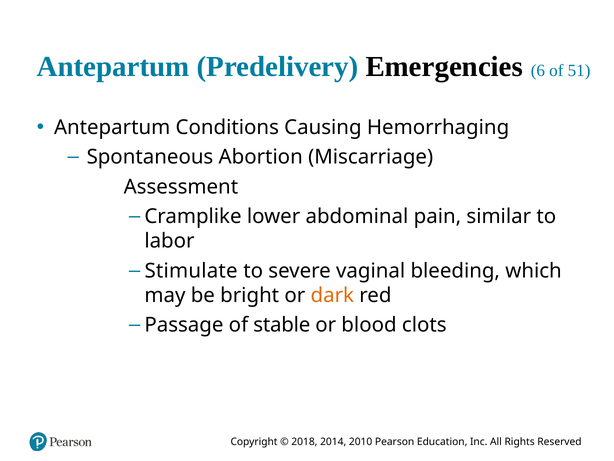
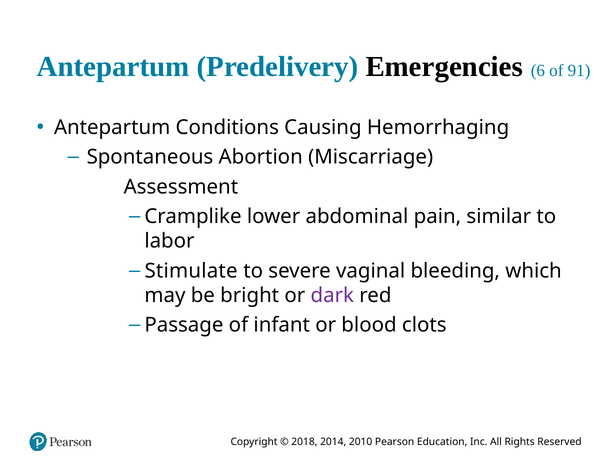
51: 51 -> 91 (579, 71)
dark colour: orange -> purple (332, 295)
stable: stable -> infant (282, 325)
